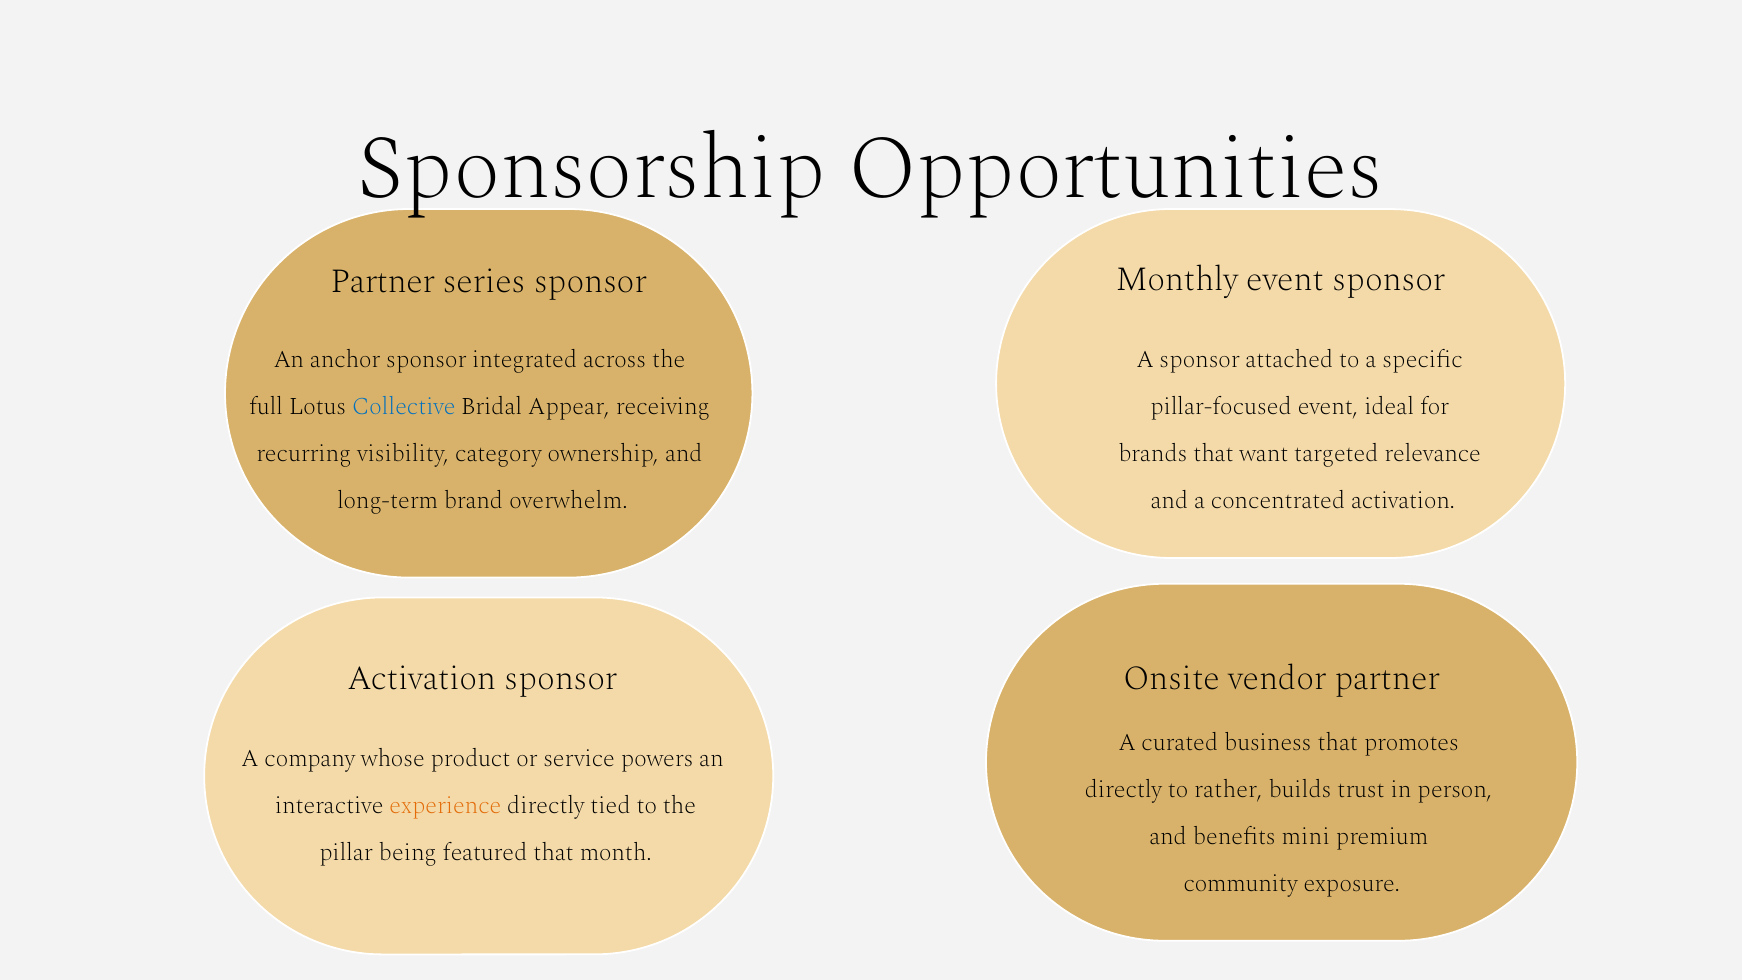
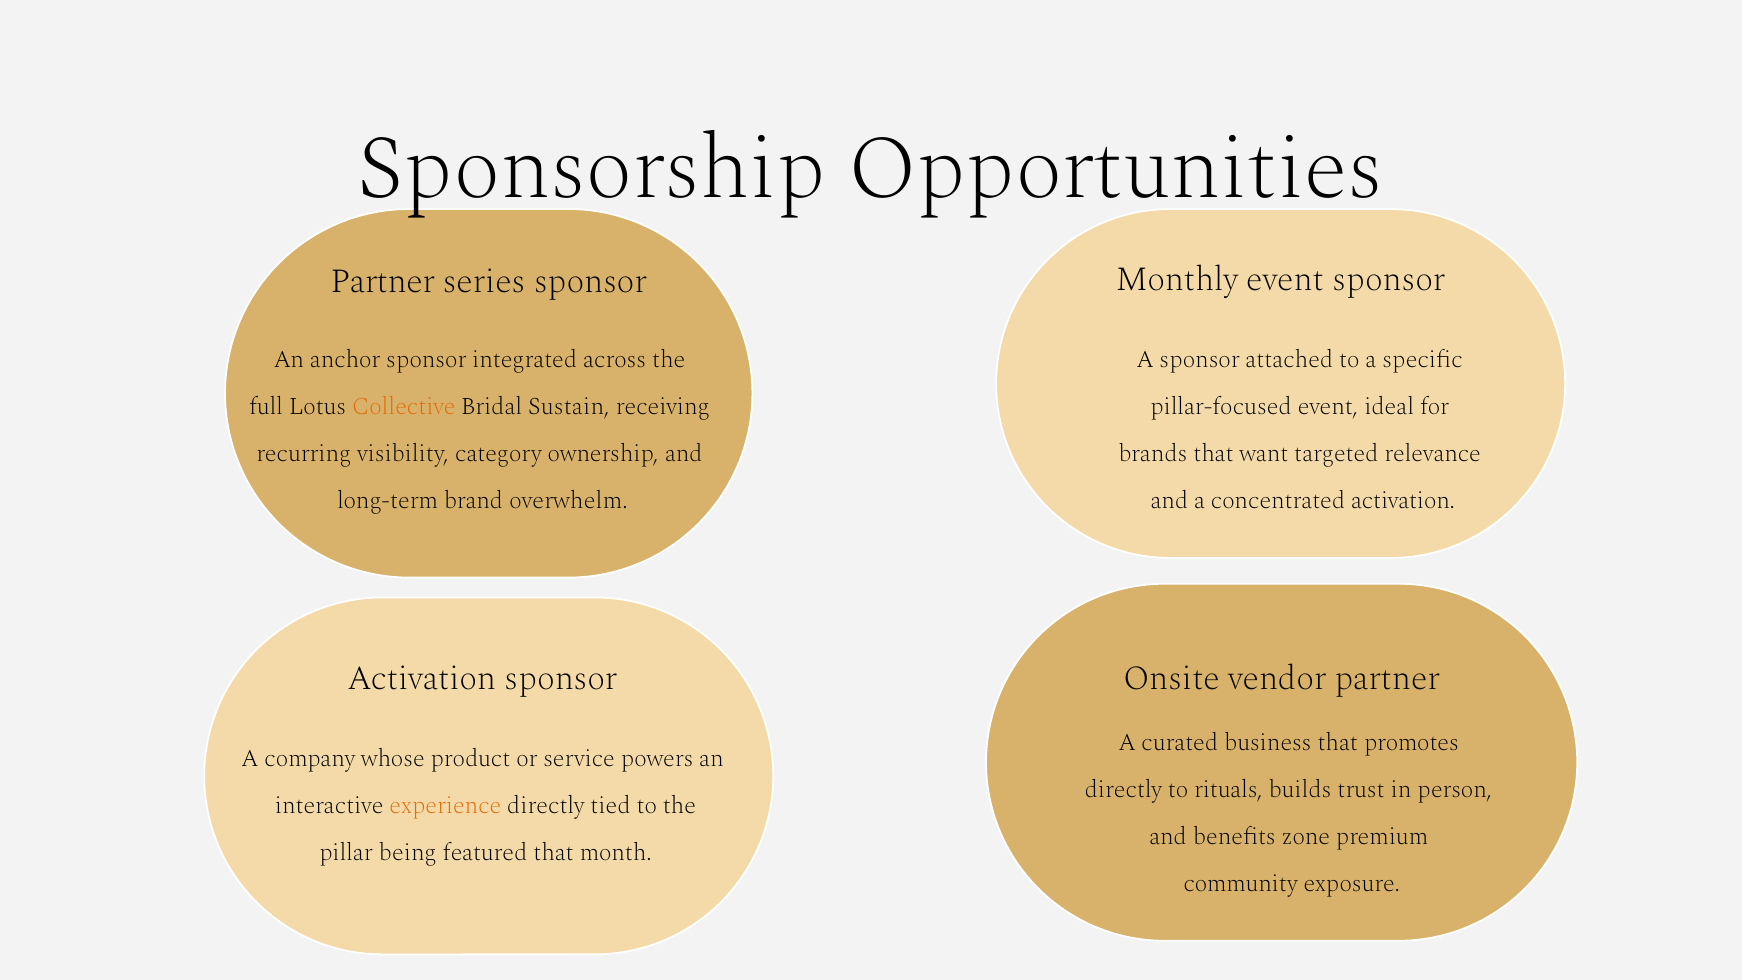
Collective colour: blue -> orange (404, 406)
Appear: Appear -> Sustain (569, 406)
rather: rather -> rituals (1229, 789)
mini: mini -> zone (1306, 836)
